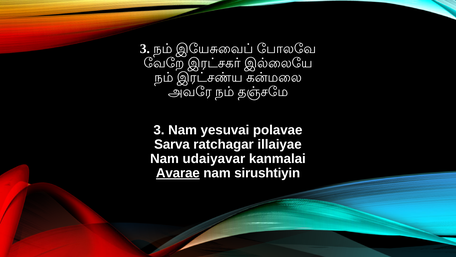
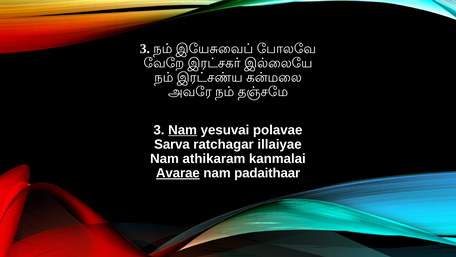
Nam underline: none -> present (183, 130)
udaiyavar: udaiyavar -> athikaram (214, 158)
sirushtiyin: sirushtiyin -> padaithaar (267, 173)
